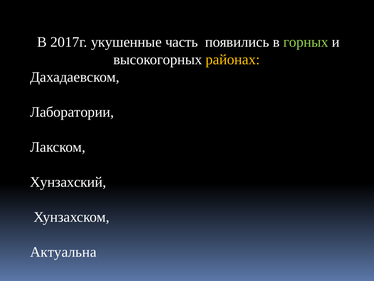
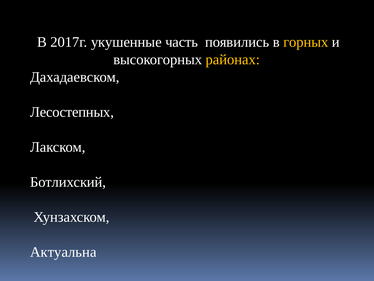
горных colour: light green -> yellow (306, 42)
Лаборатории: Лаборатории -> Лесостепных (72, 112)
Хунзахский: Хунзахский -> Ботлихский (68, 182)
